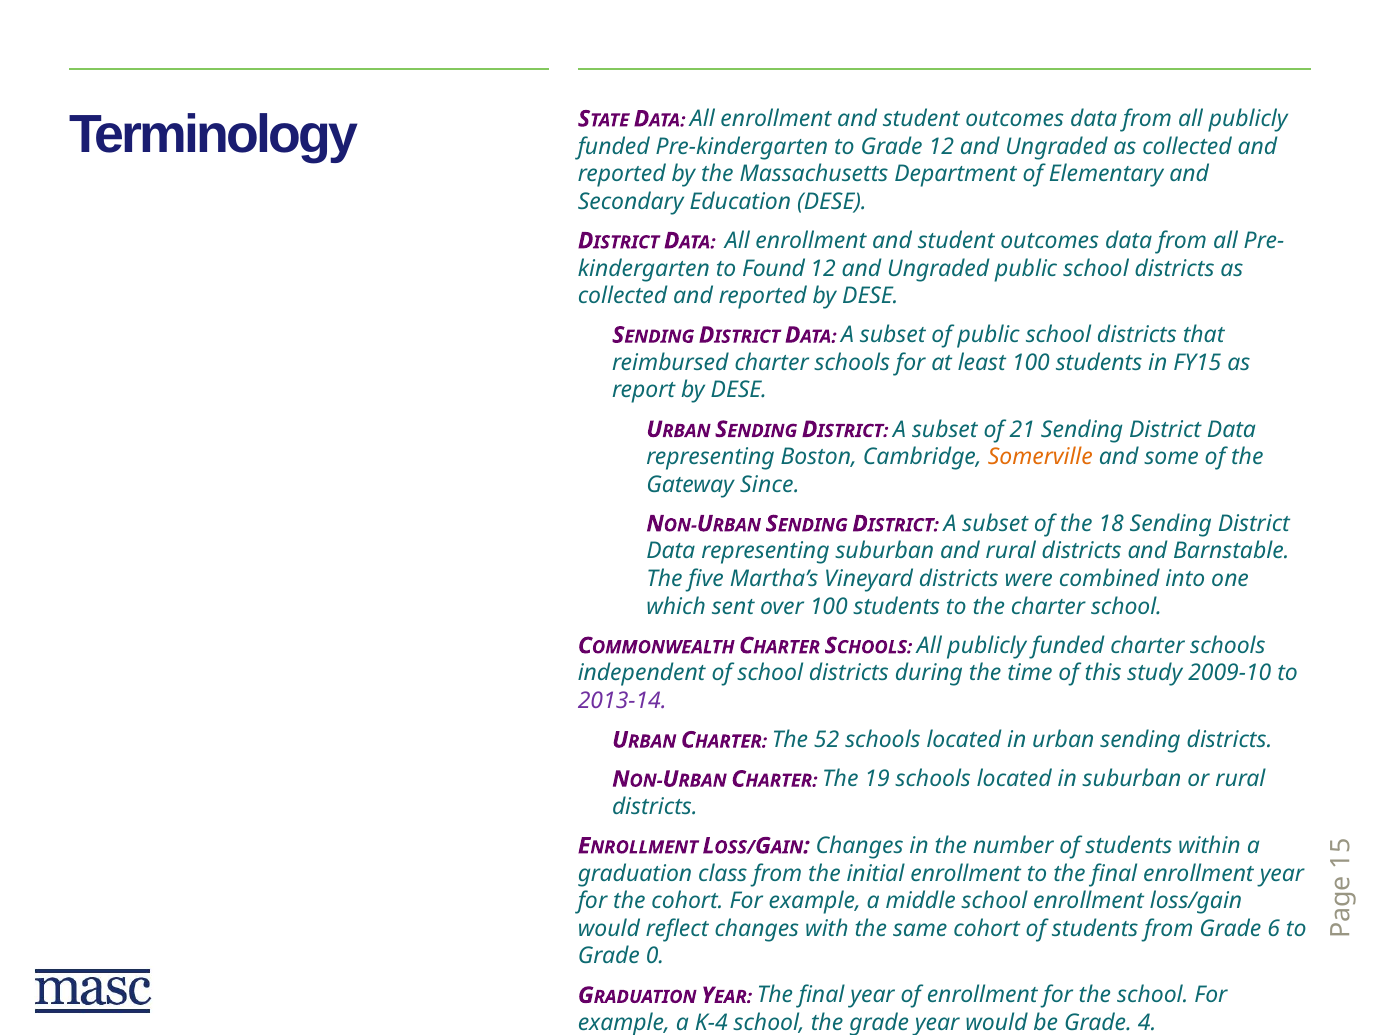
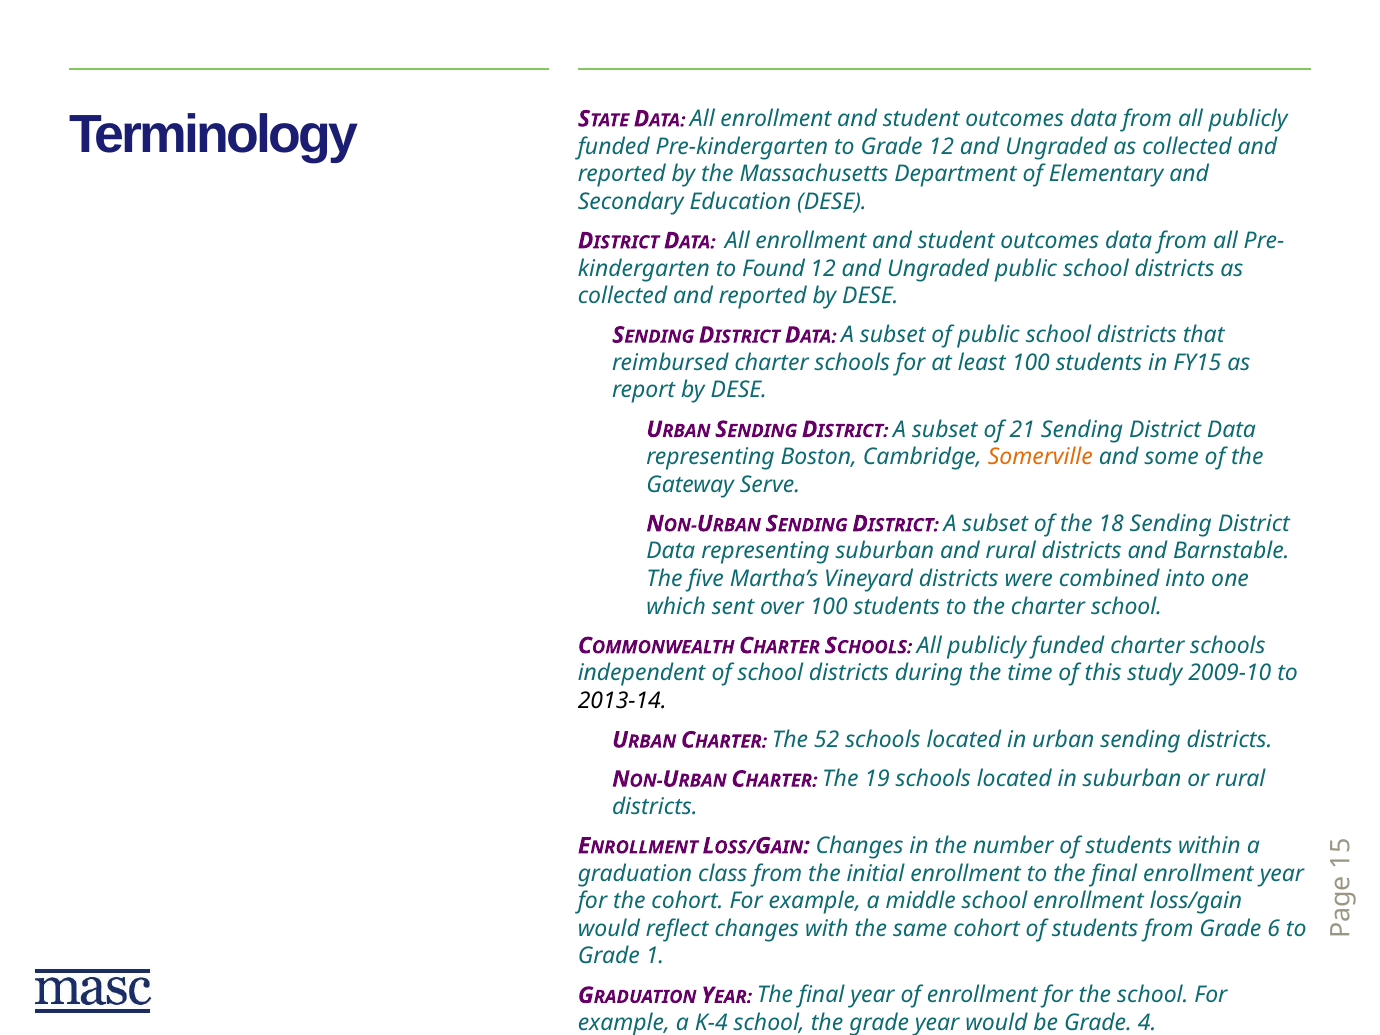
Since: Since -> Serve (770, 485)
2013-14 colour: purple -> black (622, 701)
Grade 0: 0 -> 1 (655, 956)
